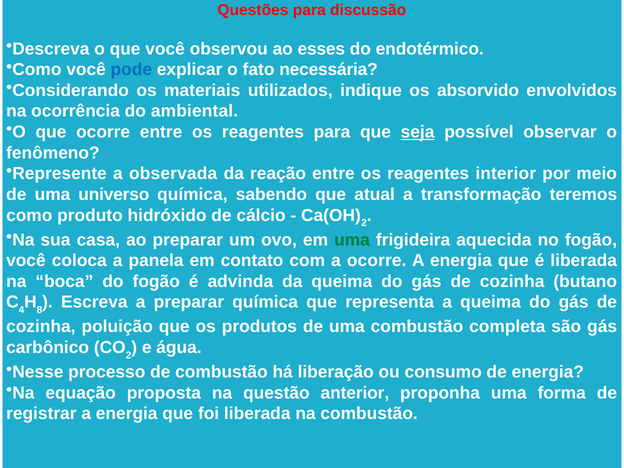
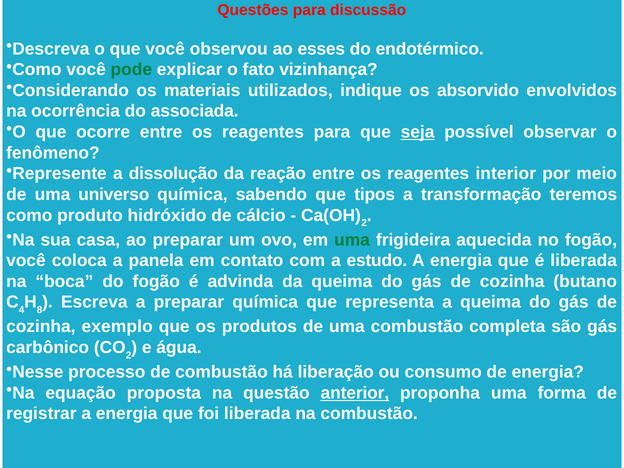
pode colour: blue -> green (131, 70)
necessária: necessária -> vizinhança (328, 70)
ambiental: ambiental -> associada (195, 111)
observada: observada -> dissolução (173, 174)
atual: atual -> tipos (375, 194)
a ocorre: ocorre -> estudo (377, 261)
poluição: poluição -> exemplo (117, 327)
anterior underline: none -> present (355, 393)
